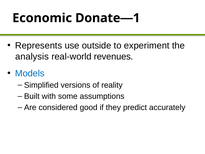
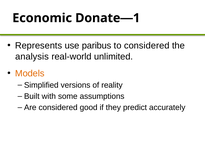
outside: outside -> paribus (97, 46)
to experiment: experiment -> considered (147, 46)
revenues: revenues -> unlimited (113, 56)
Models colour: blue -> orange (30, 73)
